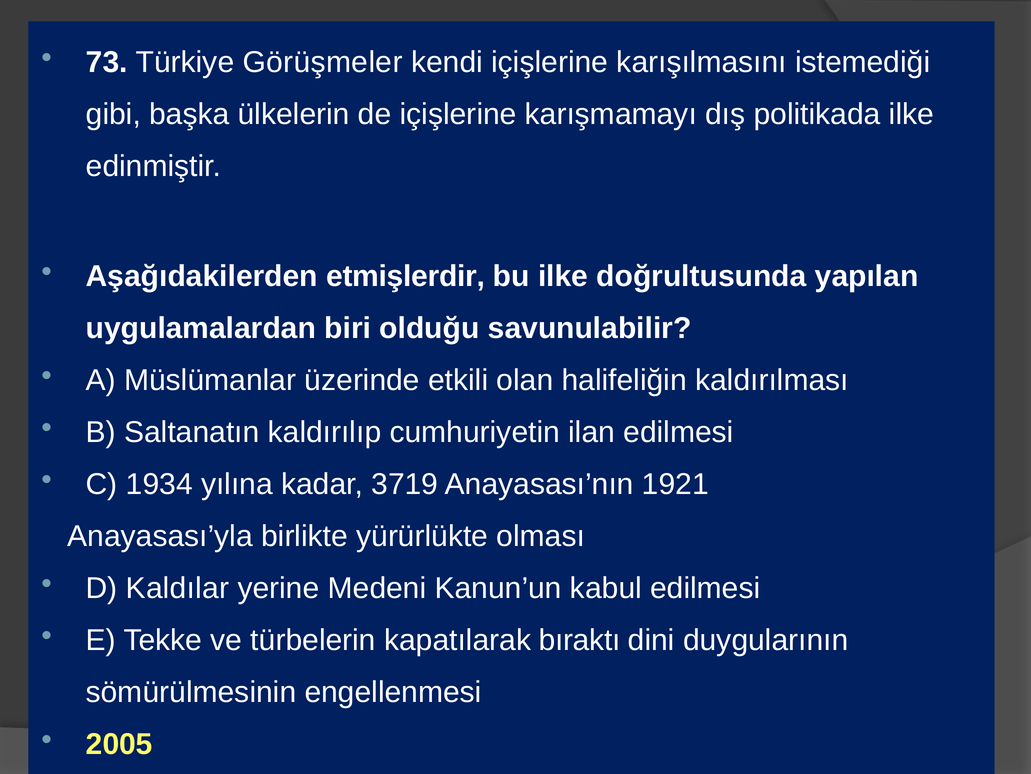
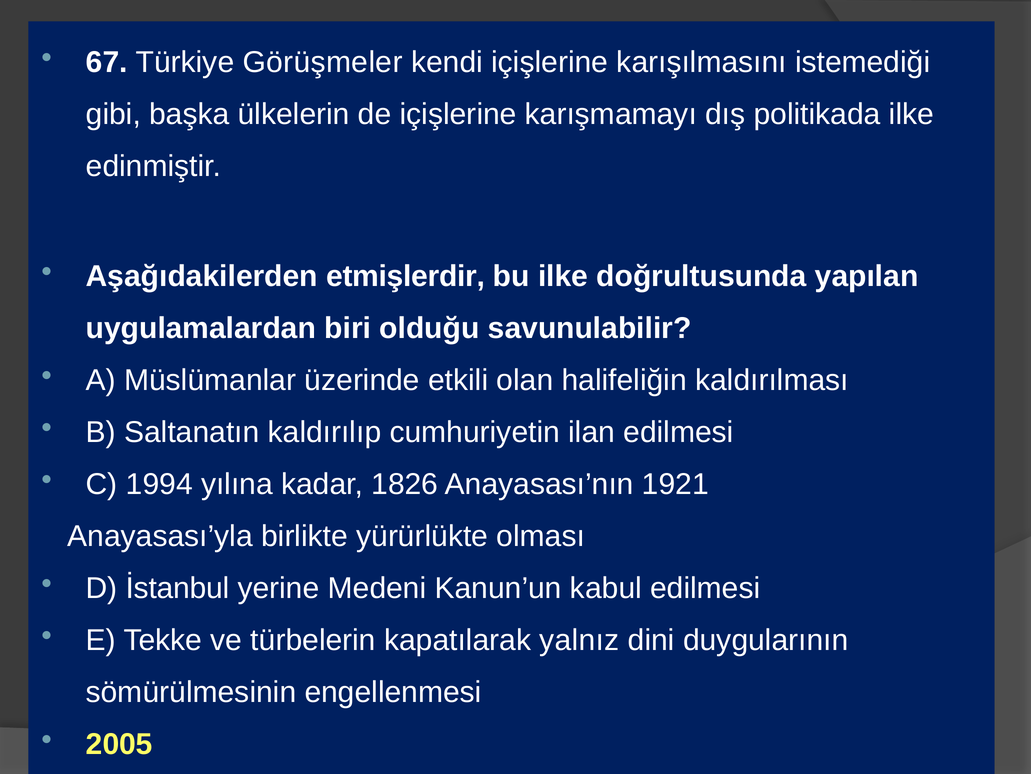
73: 73 -> 67 (107, 62)
1934: 1934 -> 1994 (159, 484)
3719: 3719 -> 1826 (405, 484)
Kaldılar: Kaldılar -> İstanbul (178, 588)
bıraktı: bıraktı -> yalnız (579, 640)
